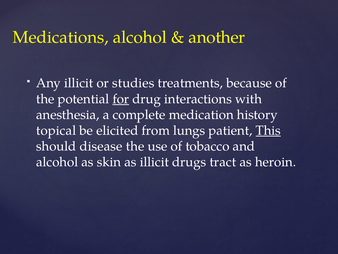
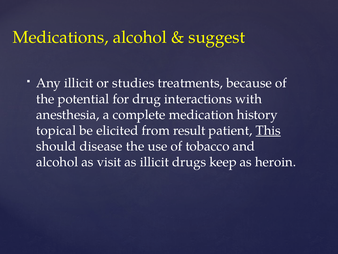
another: another -> suggest (217, 37)
for underline: present -> none (121, 99)
lungs: lungs -> result (189, 130)
skin: skin -> visit (109, 162)
tract: tract -> keep (223, 162)
